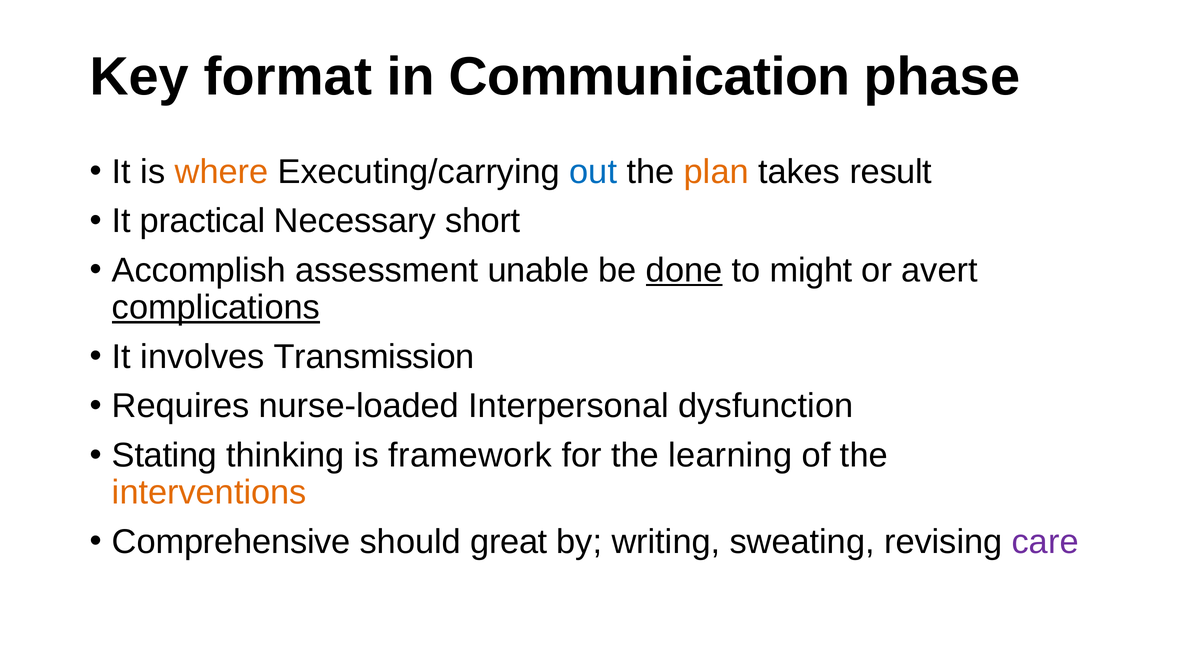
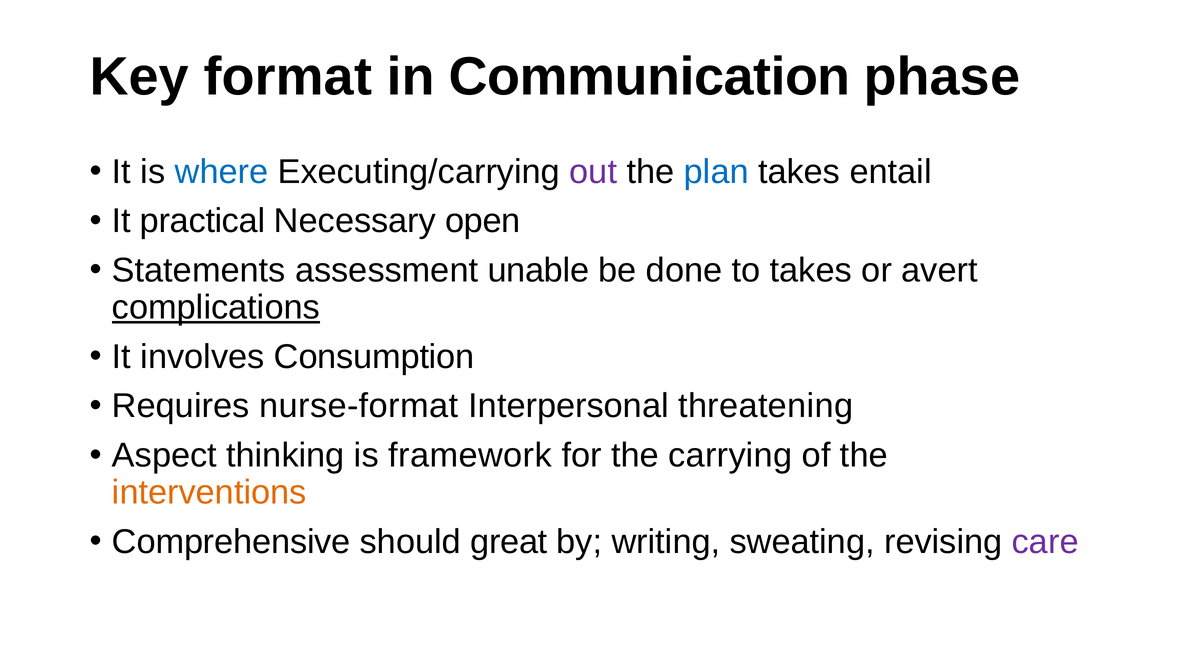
where colour: orange -> blue (222, 172)
out colour: blue -> purple (593, 172)
plan colour: orange -> blue (716, 172)
result: result -> entail (891, 172)
short: short -> open (483, 221)
Accomplish: Accomplish -> Statements (199, 270)
done underline: present -> none (684, 270)
to might: might -> takes (811, 270)
Transmission: Transmission -> Consumption (374, 357)
nurse-loaded: nurse-loaded -> nurse-format (359, 406)
dysfunction: dysfunction -> threatening (766, 406)
Stating: Stating -> Aspect (164, 456)
learning: learning -> carrying (730, 456)
